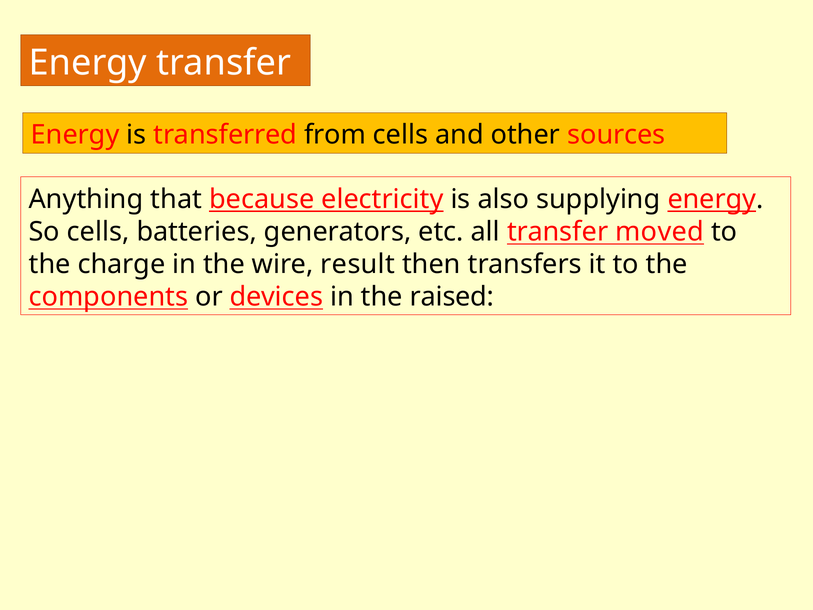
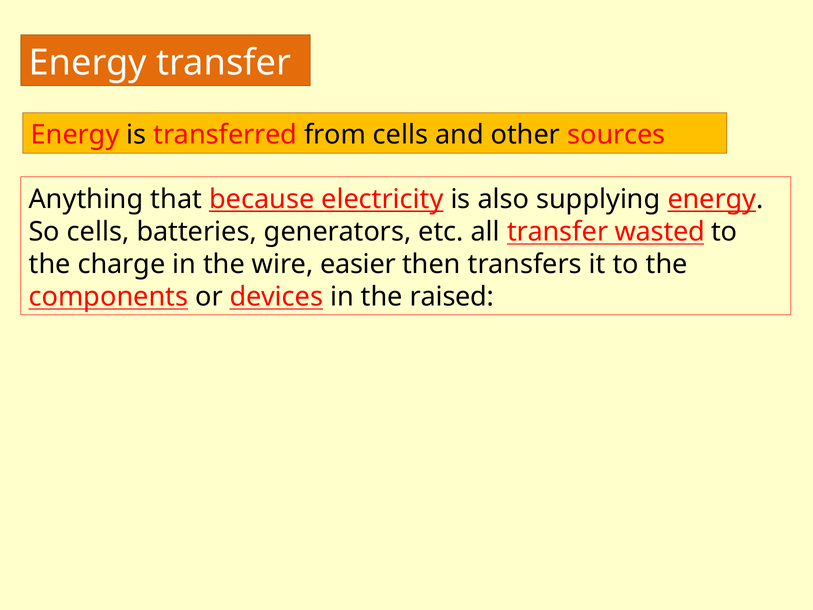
moved: moved -> wasted (660, 231)
result: result -> easier (358, 264)
